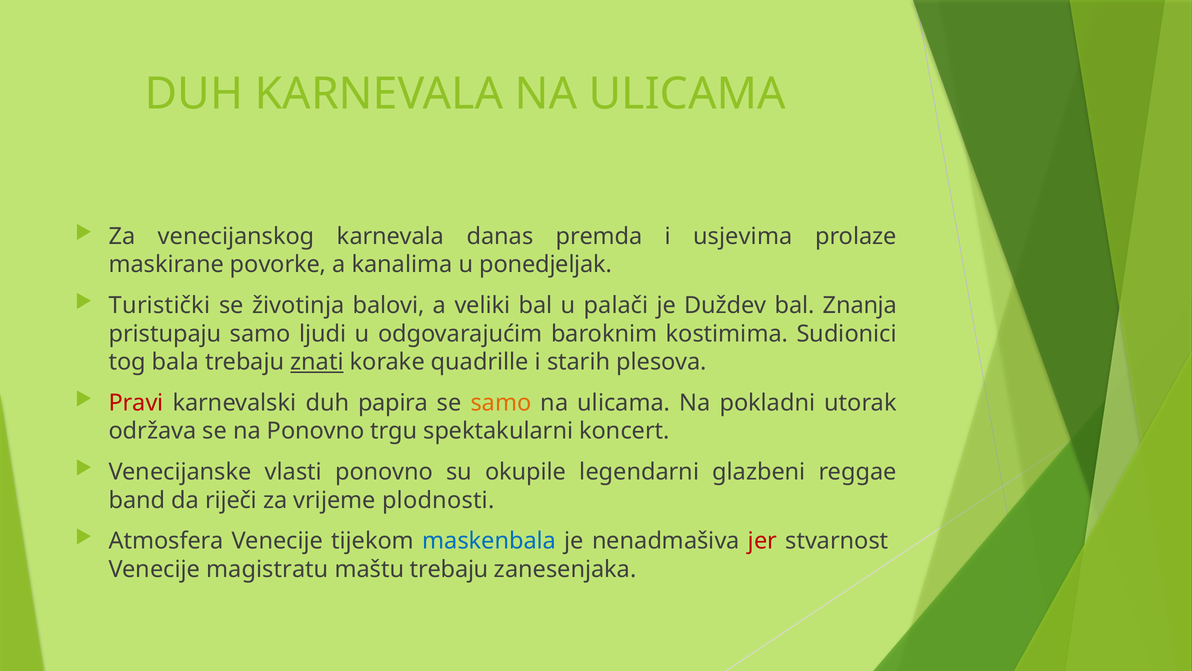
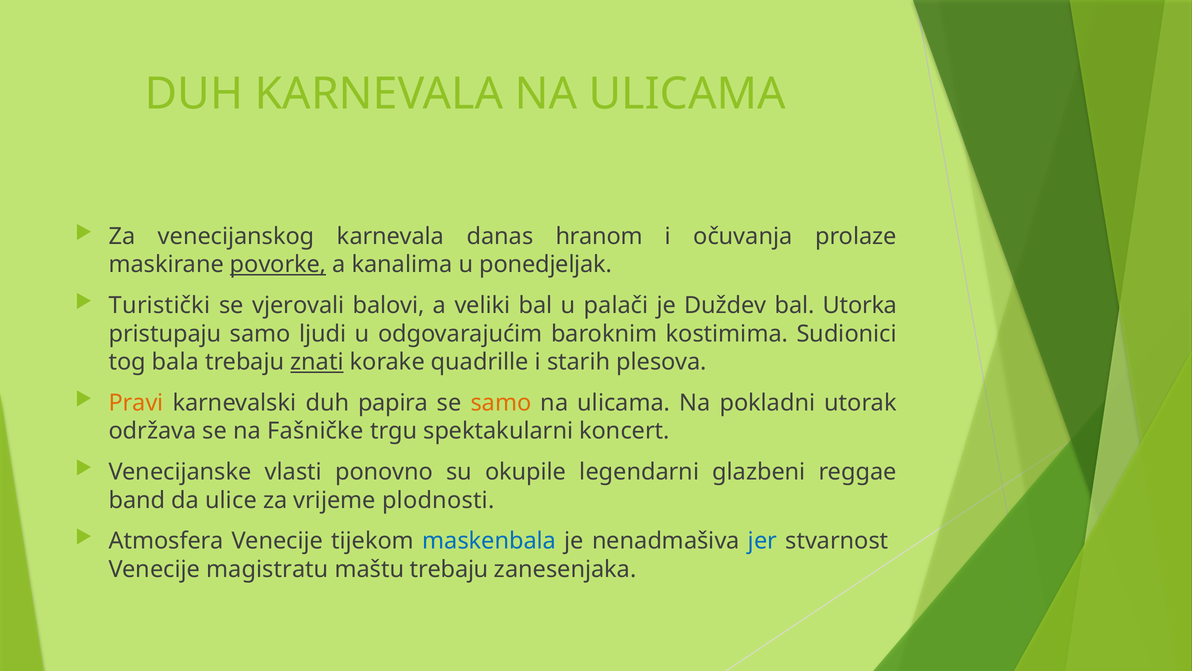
premda: premda -> hranom (599, 236)
usjevima: usjevima -> očuvanja (743, 236)
povorke underline: none -> present (278, 264)
životinja: životinja -> vjerovali (298, 305)
Znanja: Znanja -> Utorka (860, 305)
Pravi colour: red -> orange (136, 403)
na Ponovno: Ponovno -> Fašničke (315, 431)
riječi: riječi -> ulice (231, 500)
jer colour: red -> blue (762, 541)
